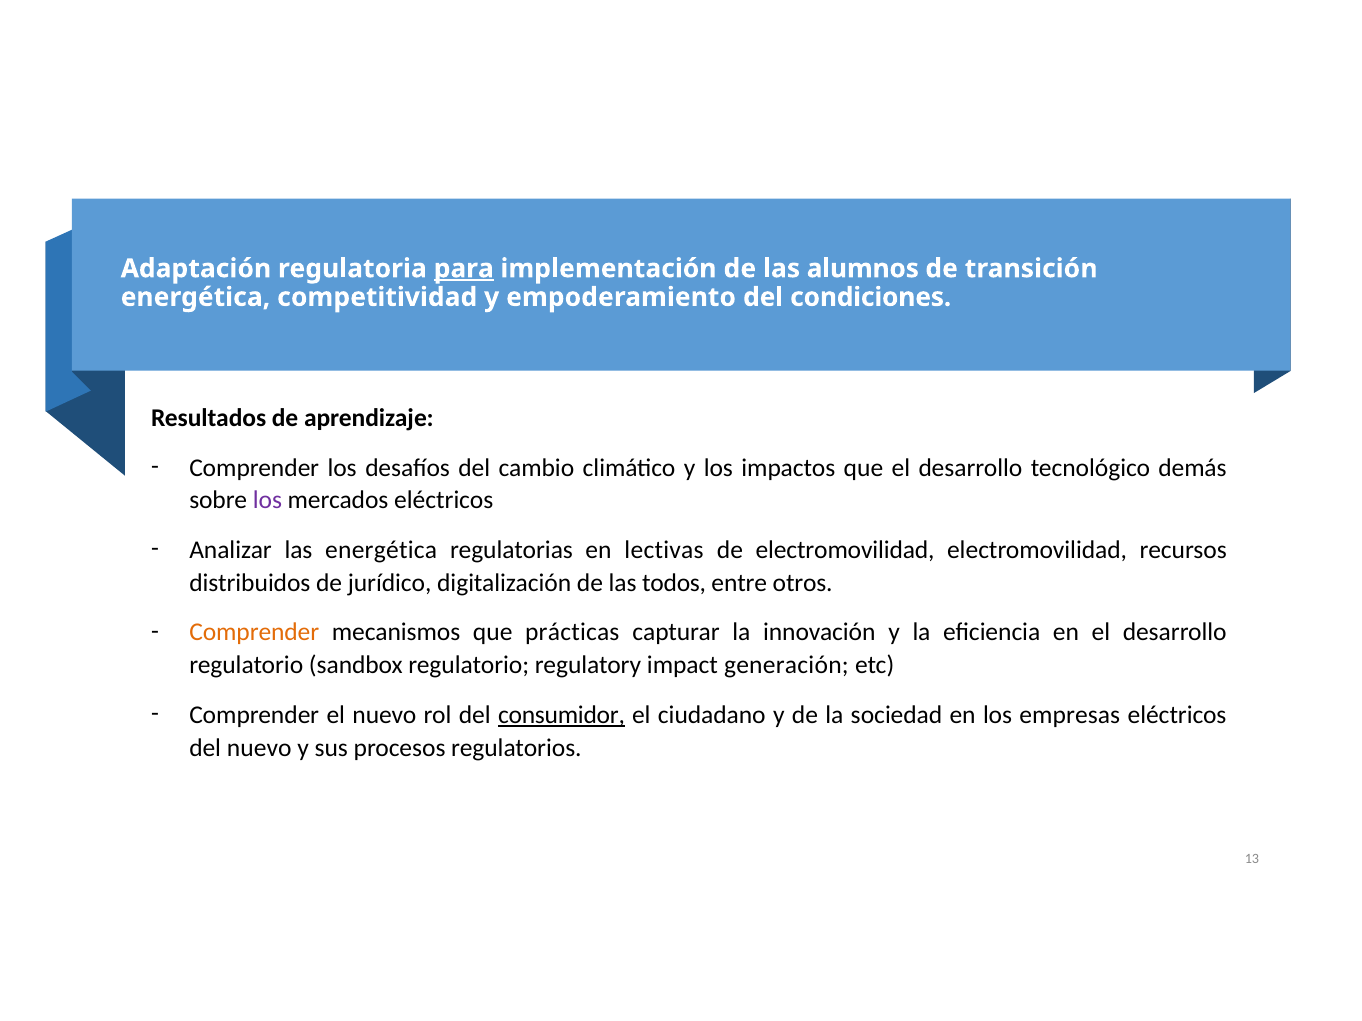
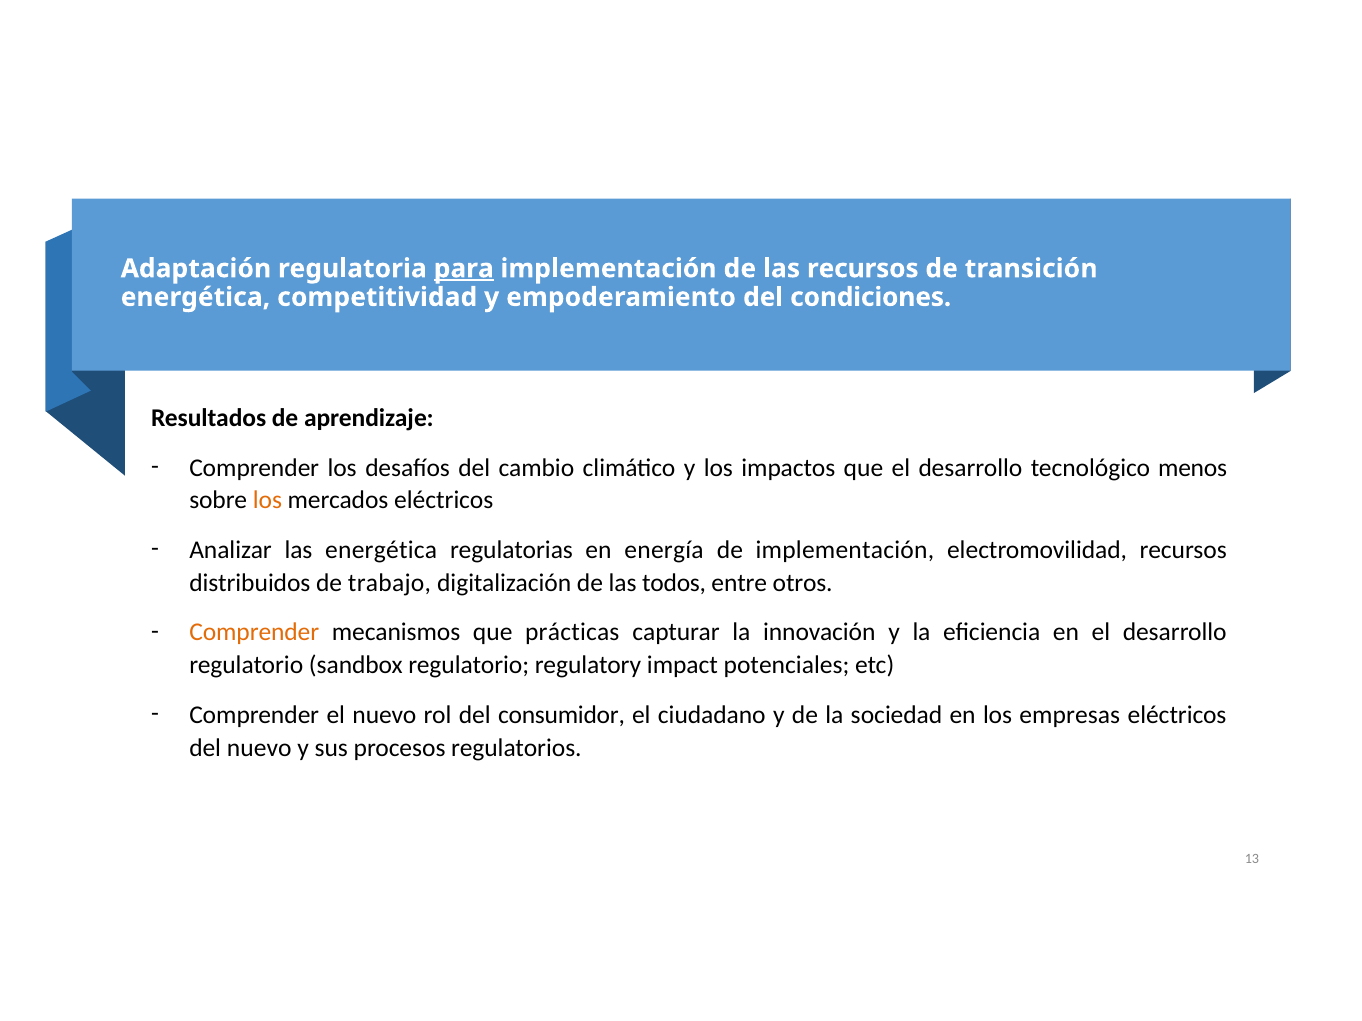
las alumnos: alumnos -> recursos (863, 269)
demás: demás -> menos (1193, 468)
los colour: purple -> orange (267, 501)
lectivas: lectivas -> energía (664, 550)
de electromovilidad: electromovilidad -> implementación (845, 550)
jurídico: jurídico -> trabajo (389, 583)
generación: generación -> potenciales (787, 666)
consumidor underline: present -> none (561, 715)
